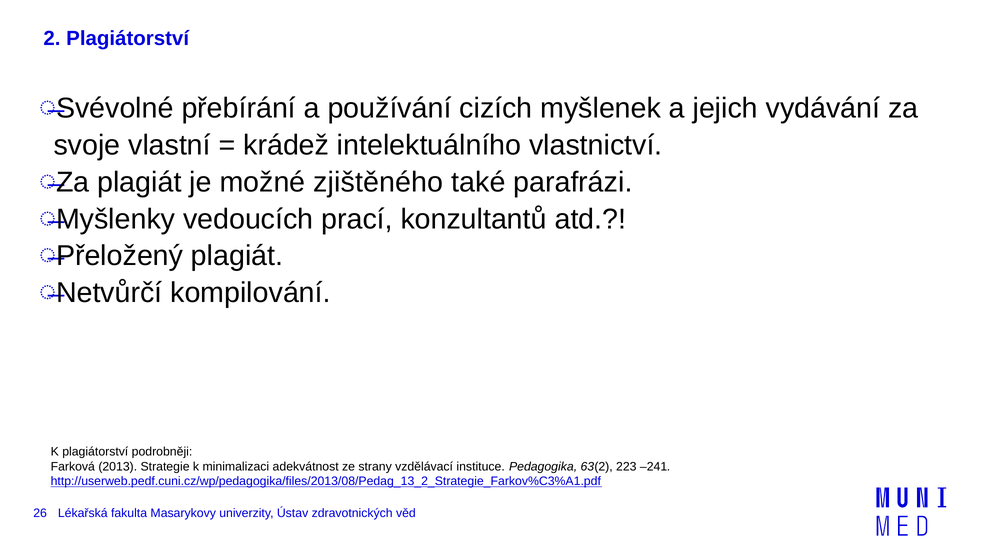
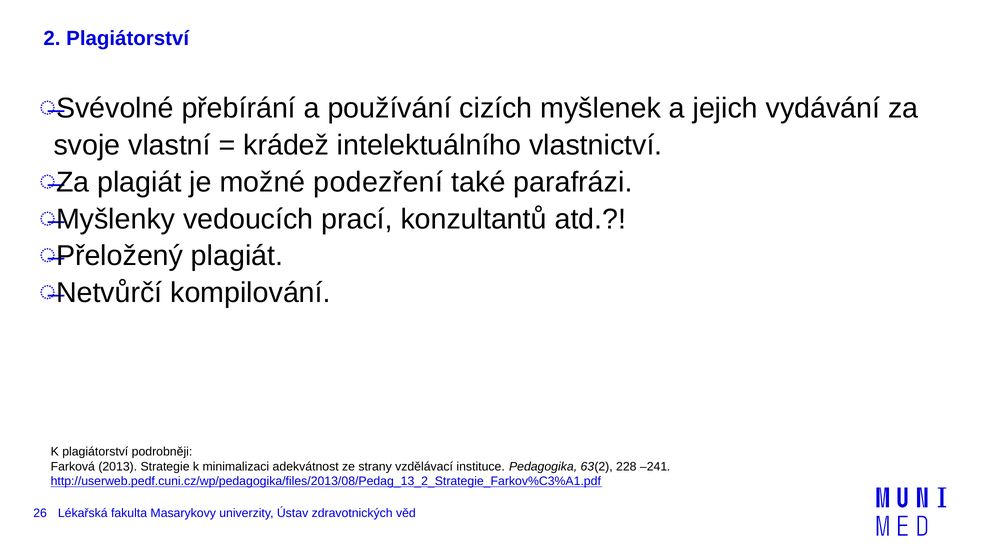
zjištěného: zjištěného -> podezření (378, 182)
223: 223 -> 228 (626, 466)
